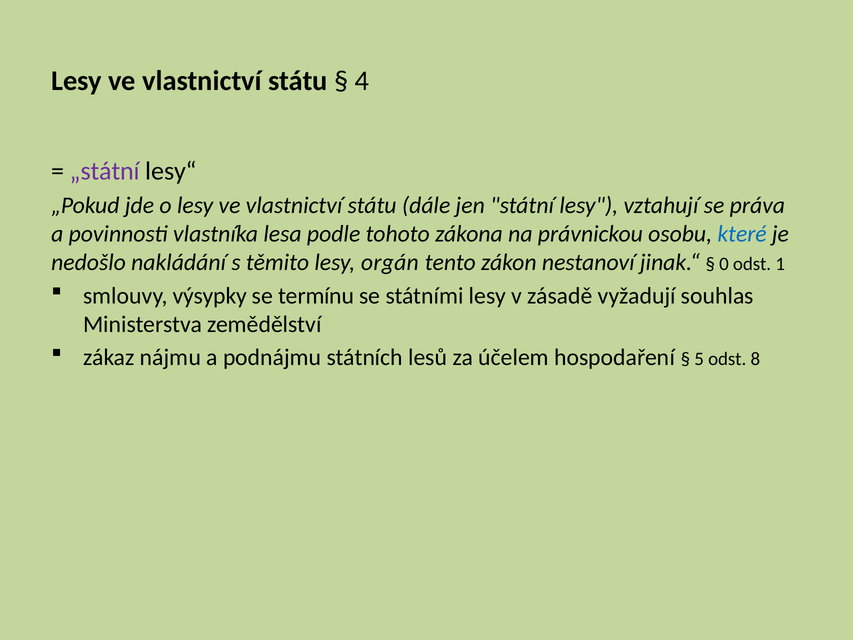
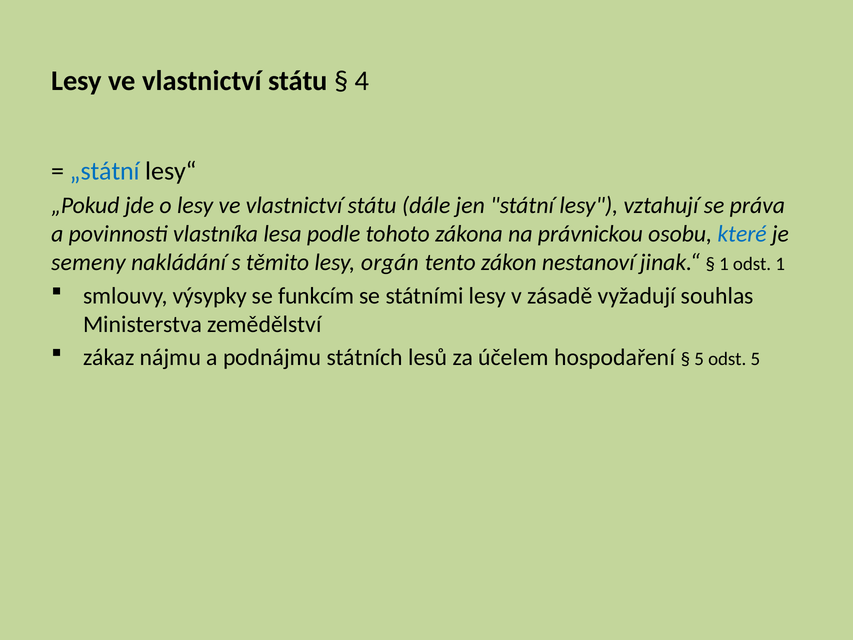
„státní colour: purple -> blue (105, 171)
nedošlo: nedošlo -> semeny (88, 262)
0: 0 -> 1 (724, 264)
termínu: termínu -> funkcím (316, 296)
odst 8: 8 -> 5 (755, 359)
